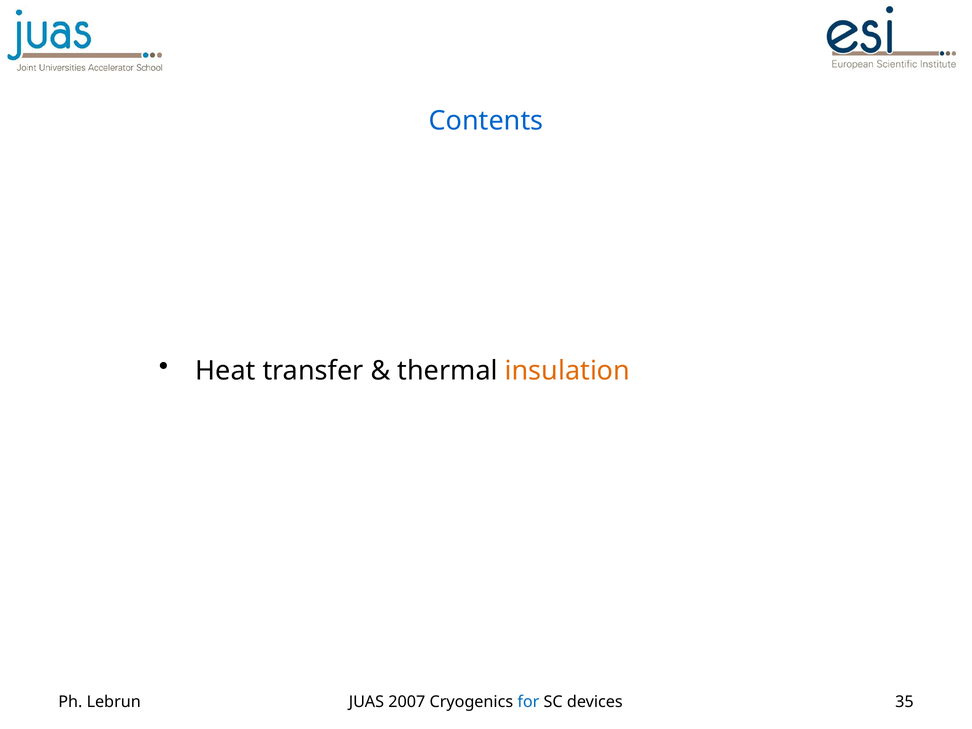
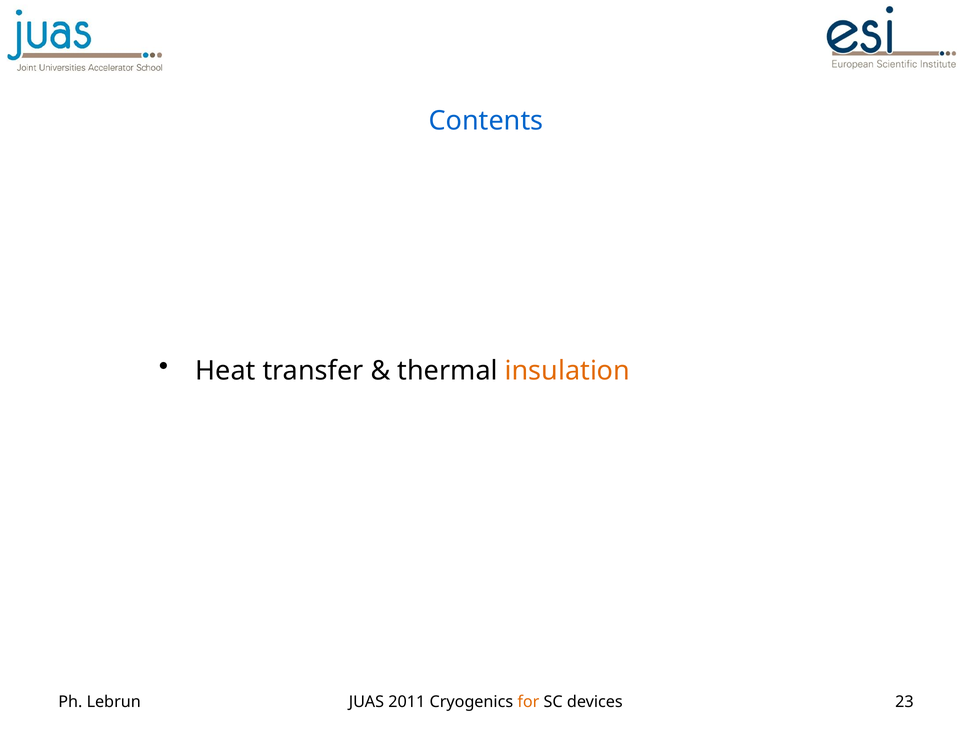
2007: 2007 -> 2011 (407, 702)
for colour: blue -> orange (528, 702)
35: 35 -> 23 (904, 702)
